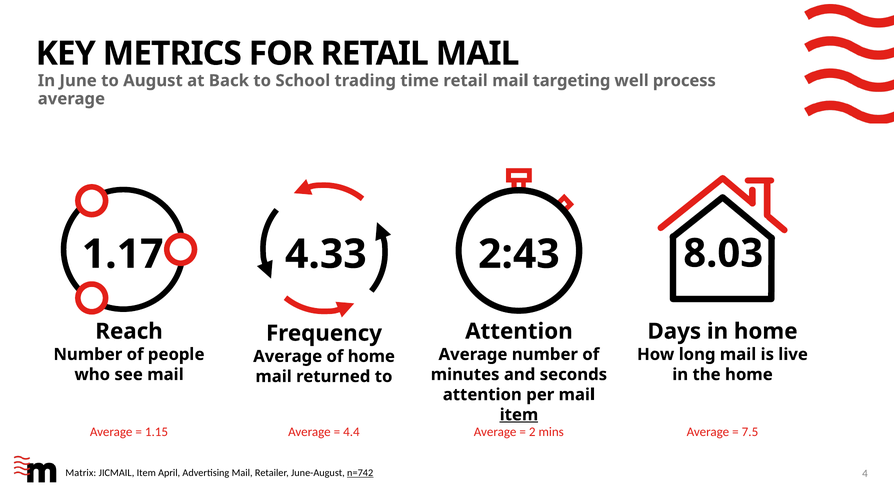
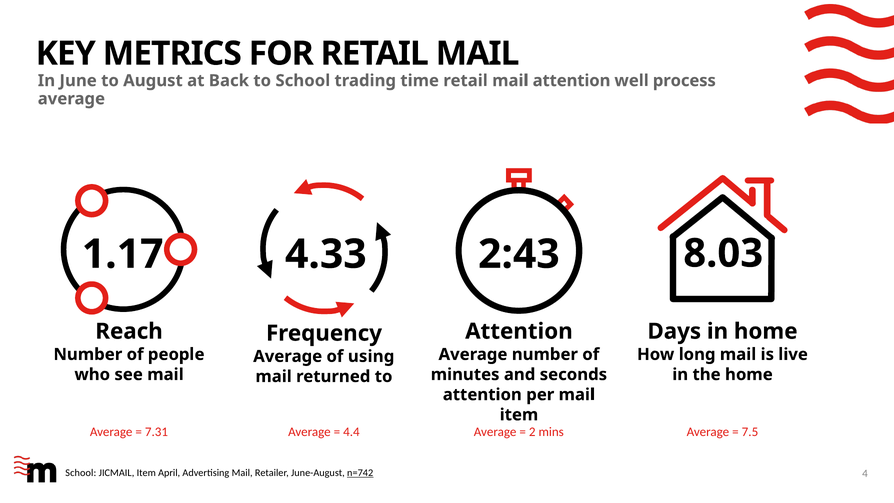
retail mail targeting: targeting -> attention (572, 81)
of home: home -> using (371, 356)
item underline: present -> none (519, 415)
1.15: 1.15 -> 7.31 (156, 432)
Matrix: Matrix -> School (81, 473)
